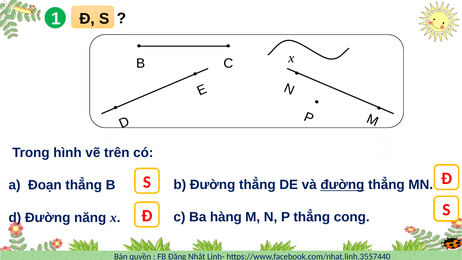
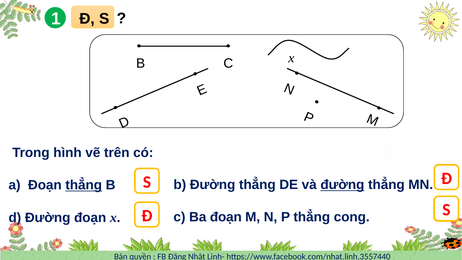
thẳng underline: none -> present (84, 185)
Ba hàng: hàng -> đoạn (226, 217)
Đường năng: năng -> đoạn (90, 217)
